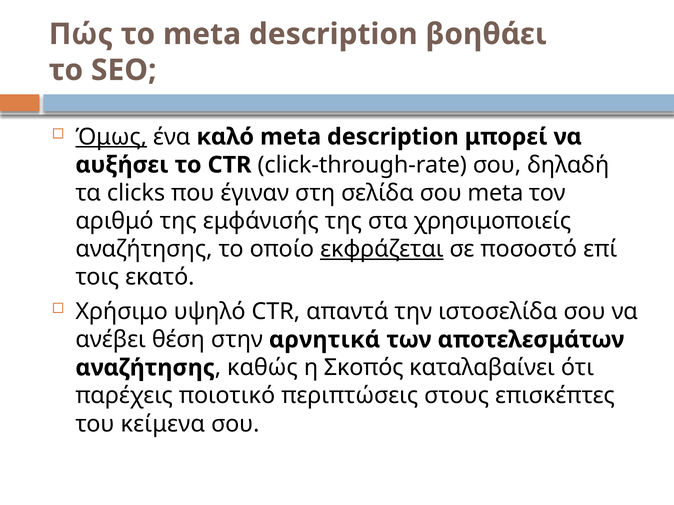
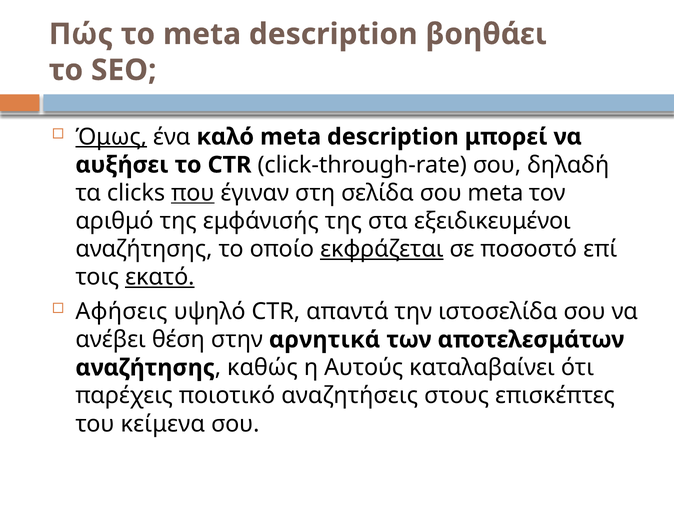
που underline: none -> present (193, 193)
χρησιμοποιείς: χρησιμοποιείς -> εξειδικευμένοι (492, 221)
εκατό underline: none -> present (160, 277)
Χρήσιμο: Χρήσιμο -> Αφήσεις (121, 312)
Σκοπός: Σκοπός -> Αυτούς (364, 368)
περιπτώσεις: περιπτώσεις -> αναζητήσεις (350, 396)
